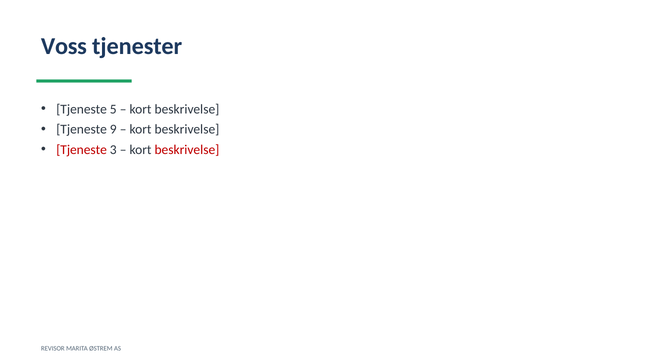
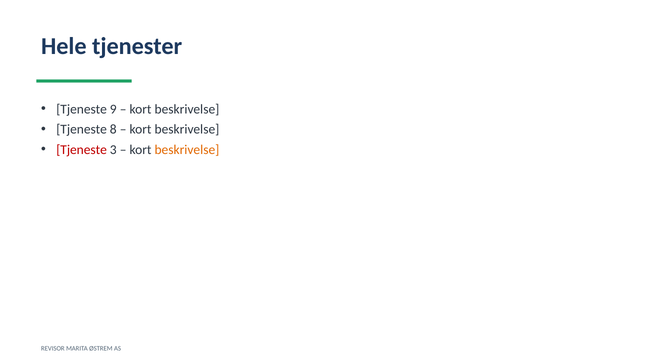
Voss: Voss -> Hele (64, 46)
5: 5 -> 9 (113, 109)
9: 9 -> 8 (113, 130)
beskrivelse colour: red -> orange (187, 150)
